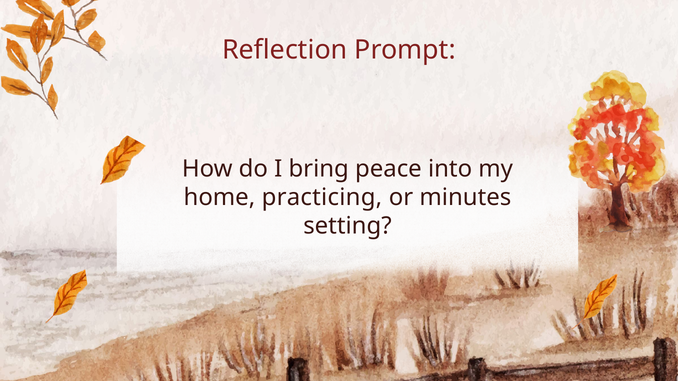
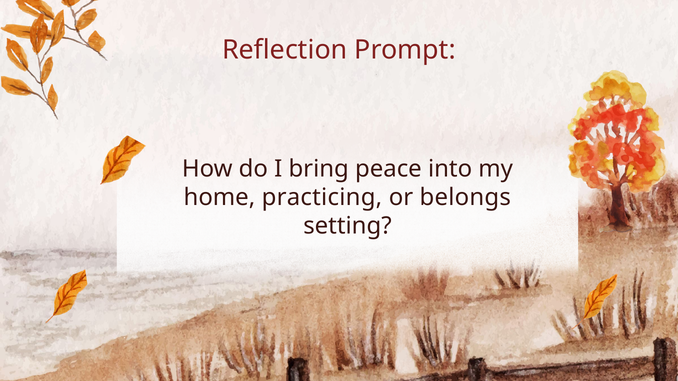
minutes: minutes -> belongs (465, 197)
